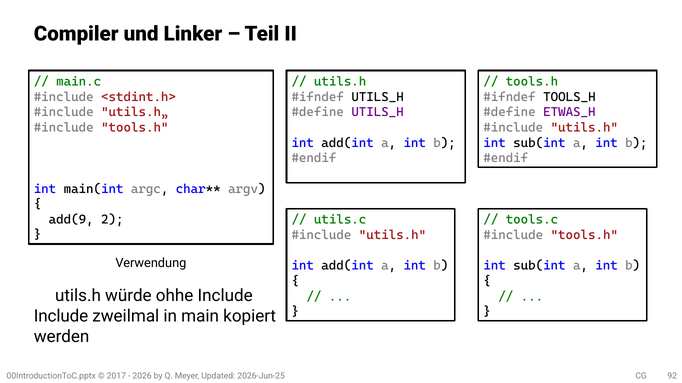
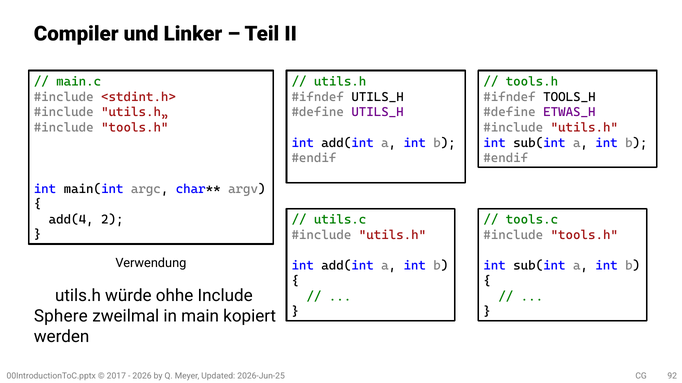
add(9: add(9 -> add(4 (71, 220)
Include: Include -> Sphere (61, 317)
